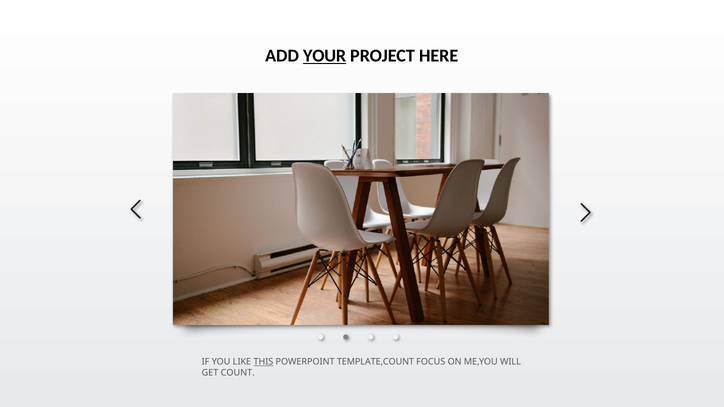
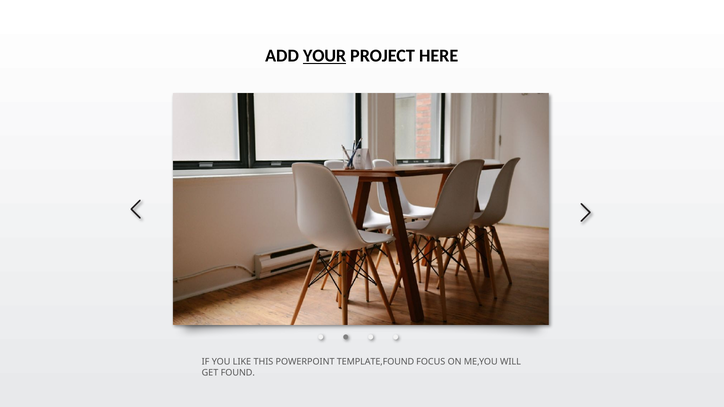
THIS underline: present -> none (263, 362)
TEMPLATE,COUNT: TEMPLATE,COUNT -> TEMPLATE,FOUND (375, 362)
COUNT: COUNT -> FOUND (238, 373)
